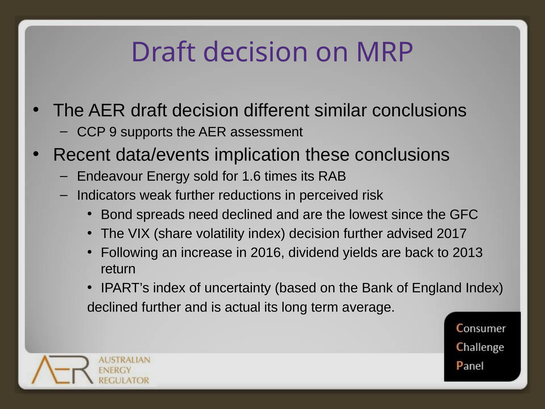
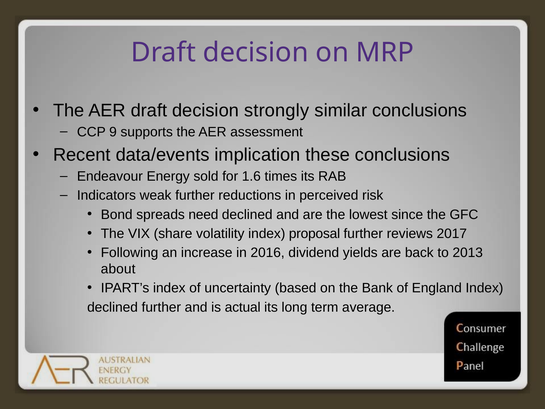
different: different -> strongly (277, 110)
index decision: decision -> proposal (315, 233)
advised: advised -> reviews (410, 233)
return: return -> about (118, 269)
